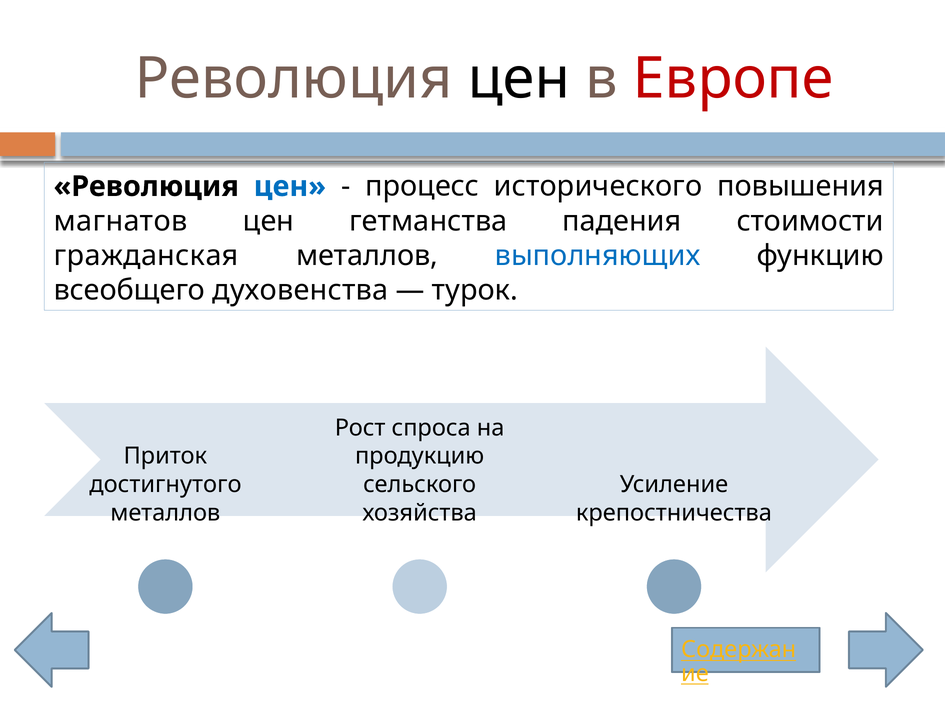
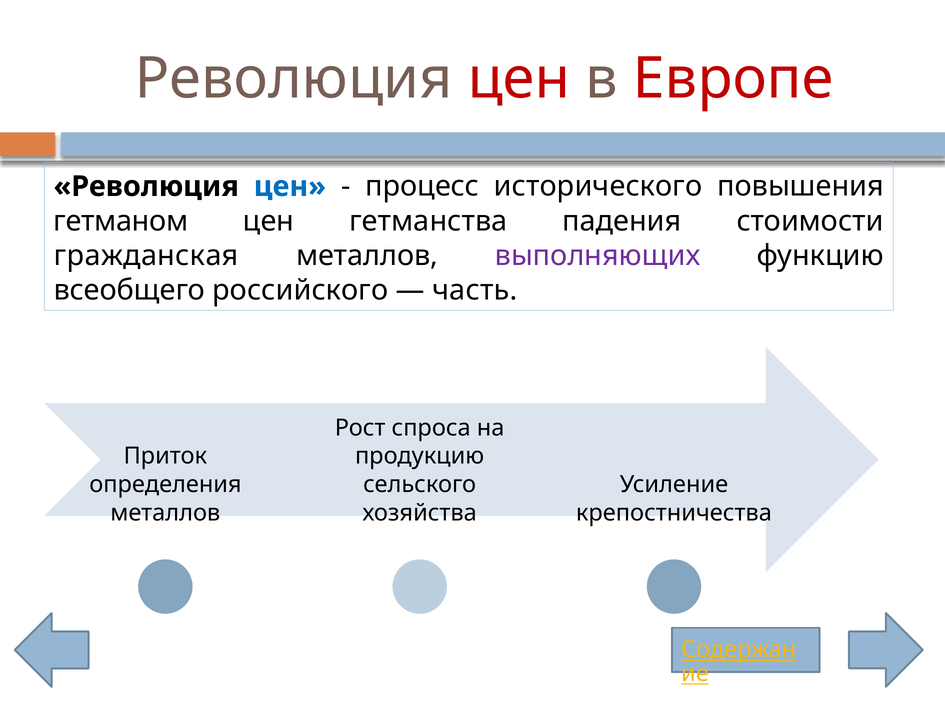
цен colour: black -> red (519, 79)
магнатов: магнатов -> гетманом (121, 221)
выполняющих colour: blue -> purple (598, 256)
духовенства: духовенства -> российского (300, 290)
турок: турок -> часть (475, 290)
достигнутого: достигнутого -> определения (165, 484)
